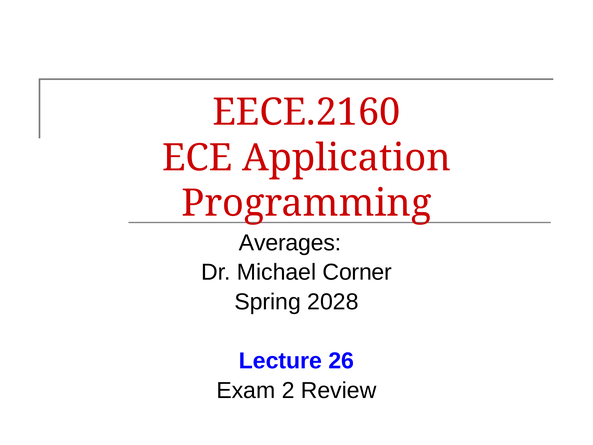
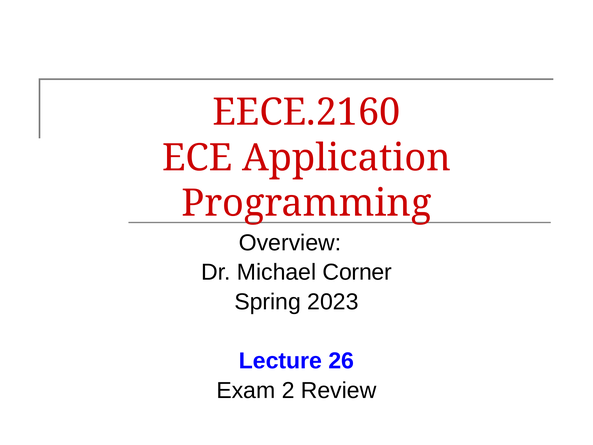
Averages: Averages -> Overview (290, 243)
2028: 2028 -> 2023 (333, 302)
